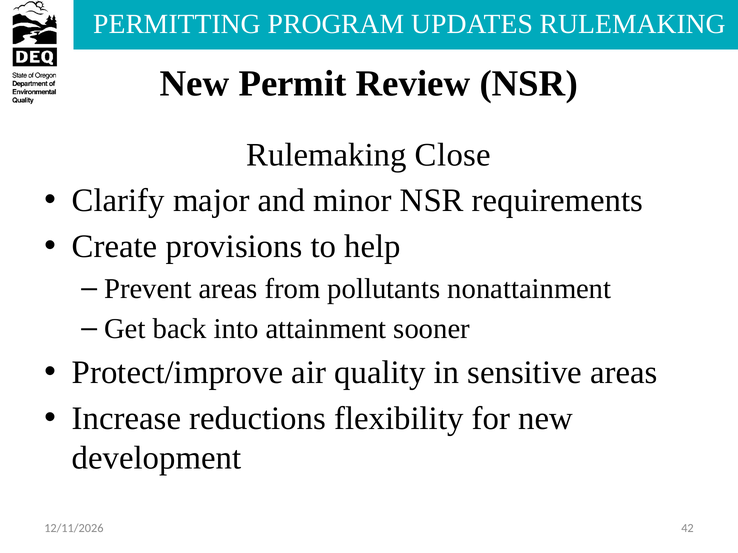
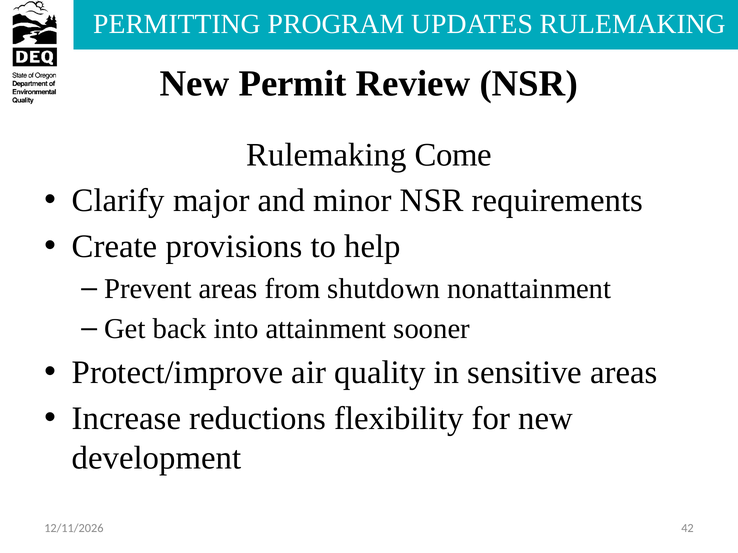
Close: Close -> Come (453, 155)
pollutants: pollutants -> shutdown (384, 289)
